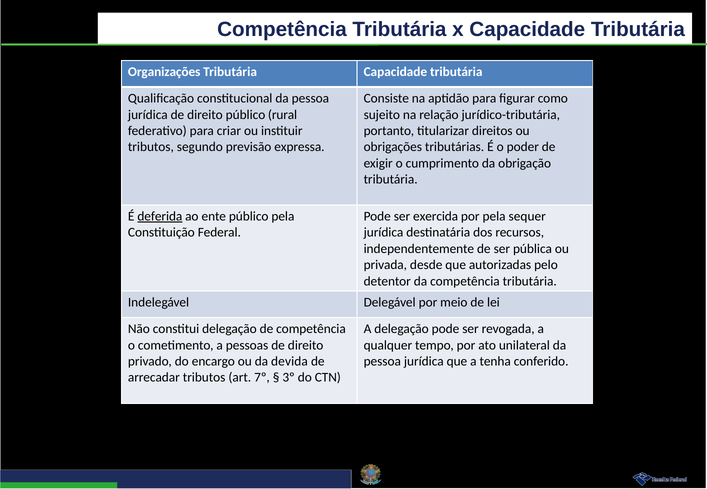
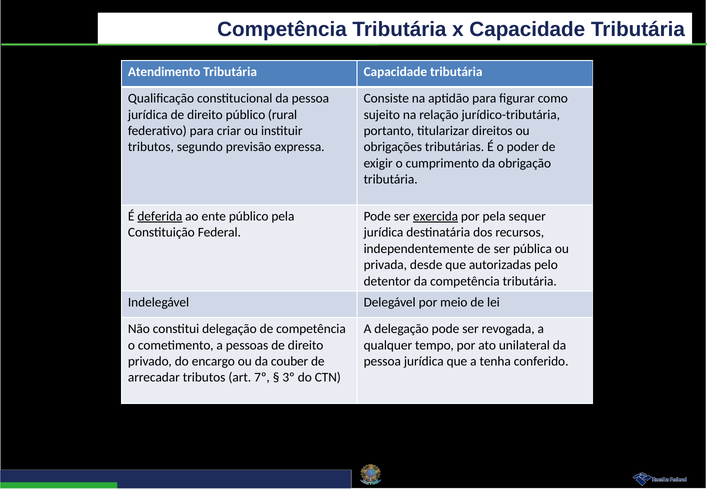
Organizações: Organizações -> Atendimento (164, 72)
exercida underline: none -> present (436, 217)
devida: devida -> couber (290, 362)
